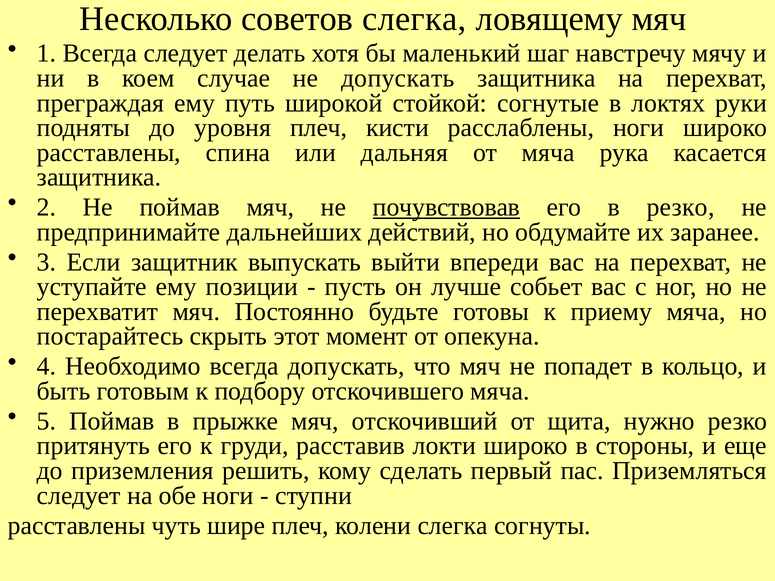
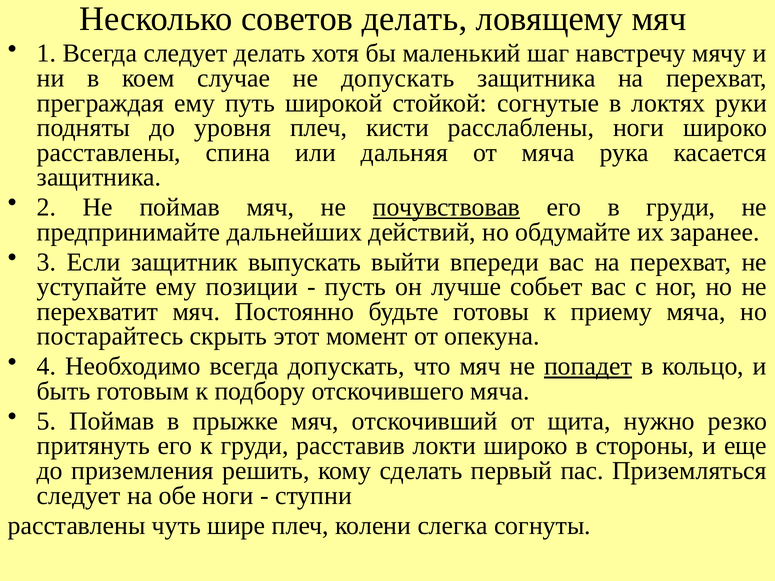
советов слегка: слегка -> делать (414, 19)
в резко: резко -> груди (681, 207)
попадет underline: none -> present (588, 367)
